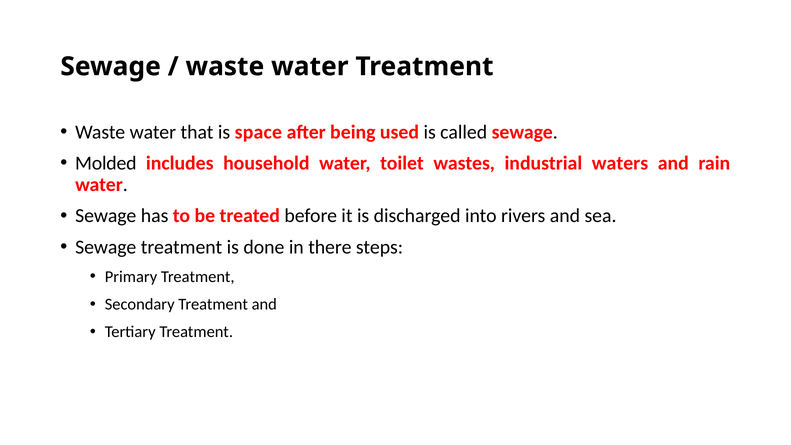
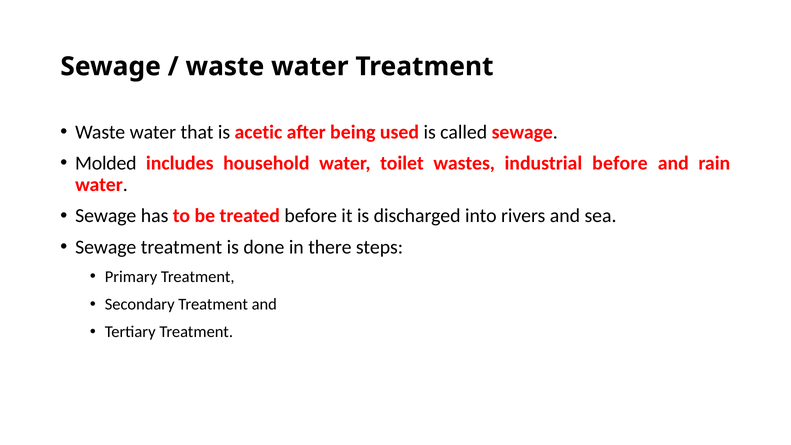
space: space -> acetic (258, 132)
industrial waters: waters -> before (620, 163)
